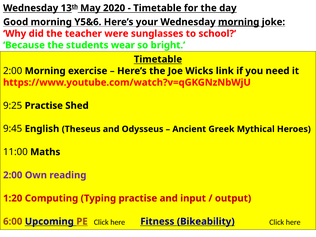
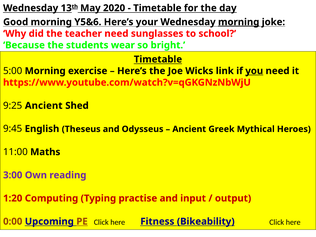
teacher were: were -> need (116, 34)
2:00: 2:00 -> 5:00 (13, 71)
you underline: none -> present (254, 71)
9:25 Practise: Practise -> Ancient (44, 106)
2:00: 2:00 -> 3:00 (13, 175)
6:00: 6:00 -> 0:00 (13, 221)
